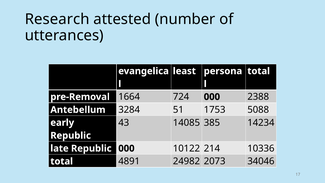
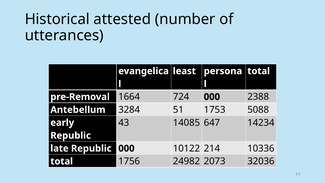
Research: Research -> Historical (57, 19)
385: 385 -> 647 (212, 123)
4891: 4891 -> 1756 (129, 161)
34046: 34046 -> 32036 (261, 161)
